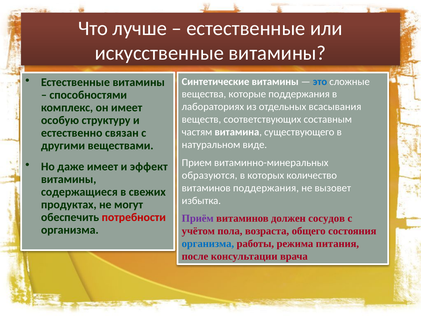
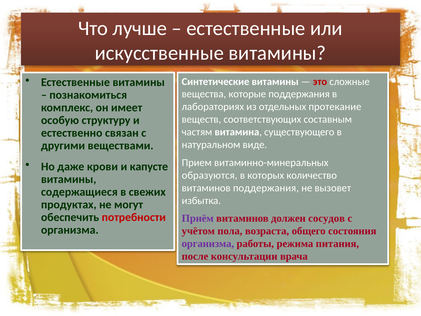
это colour: blue -> red (320, 81)
способностями: способностями -> познакомиться (88, 95)
всасывания: всасывания -> протекание (335, 107)
даже имеет: имеет -> крови (102, 166)
эффект: эффект -> капусте (149, 166)
организма colour: blue -> purple (208, 244)
